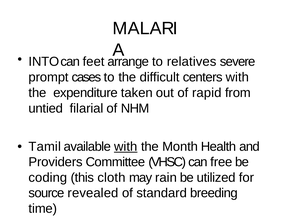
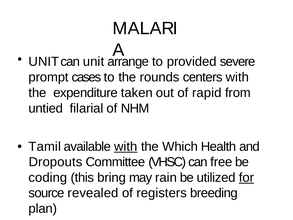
INTO: INTO -> UNIT (44, 61)
can feet: feet -> unit (94, 61)
relatives: relatives -> provided (192, 61)
difficult: difficult -> rounds (160, 77)
Month: Month -> Which (180, 146)
Providers: Providers -> Dropouts (55, 162)
cloth: cloth -> bring (112, 177)
for underline: none -> present (246, 177)
standard: standard -> registers (162, 193)
time: time -> plan (43, 208)
